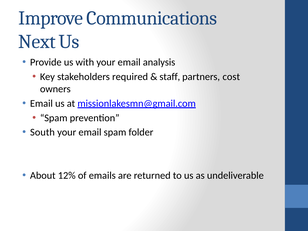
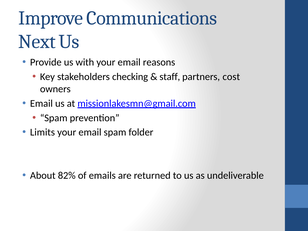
analysis: analysis -> reasons (159, 62)
required: required -> checking (130, 77)
South: South -> Limits (42, 132)
12%: 12% -> 82% (67, 175)
